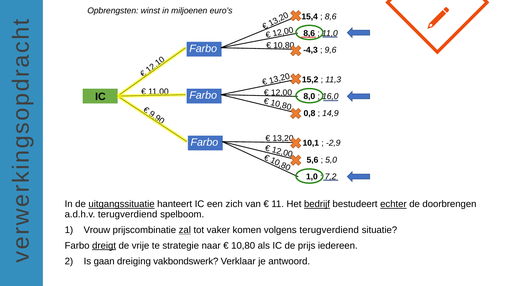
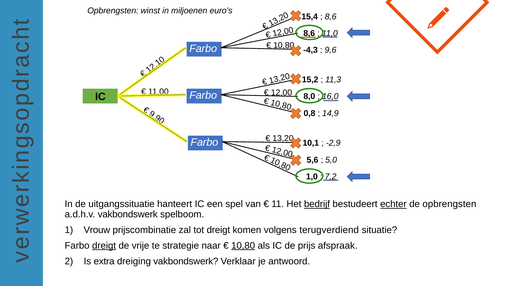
uitgangssituatie underline: present -> none (122, 204)
zich: zich -> spel (234, 204)
de doorbrengen: doorbrengen -> opbrengsten (449, 204)
a.d.h.v terugverdiend: terugverdiend -> vakbondswerk (128, 214)
zal underline: present -> none (185, 230)
tot vaker: vaker -> dreigt (218, 230)
10,80 underline: none -> present (243, 245)
iedereen: iedereen -> afspraak (338, 245)
gaan: gaan -> extra (104, 261)
